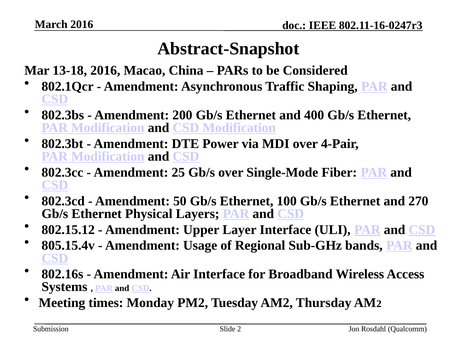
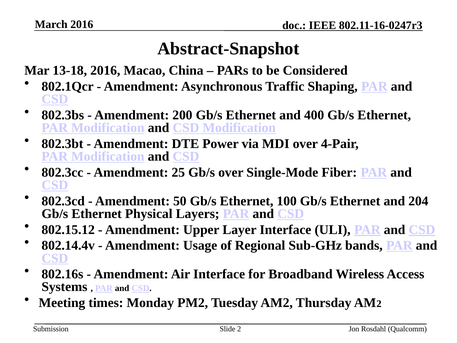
270: 270 -> 204 (418, 201)
805.15.4v: 805.15.4v -> 802.14.4v (68, 245)
